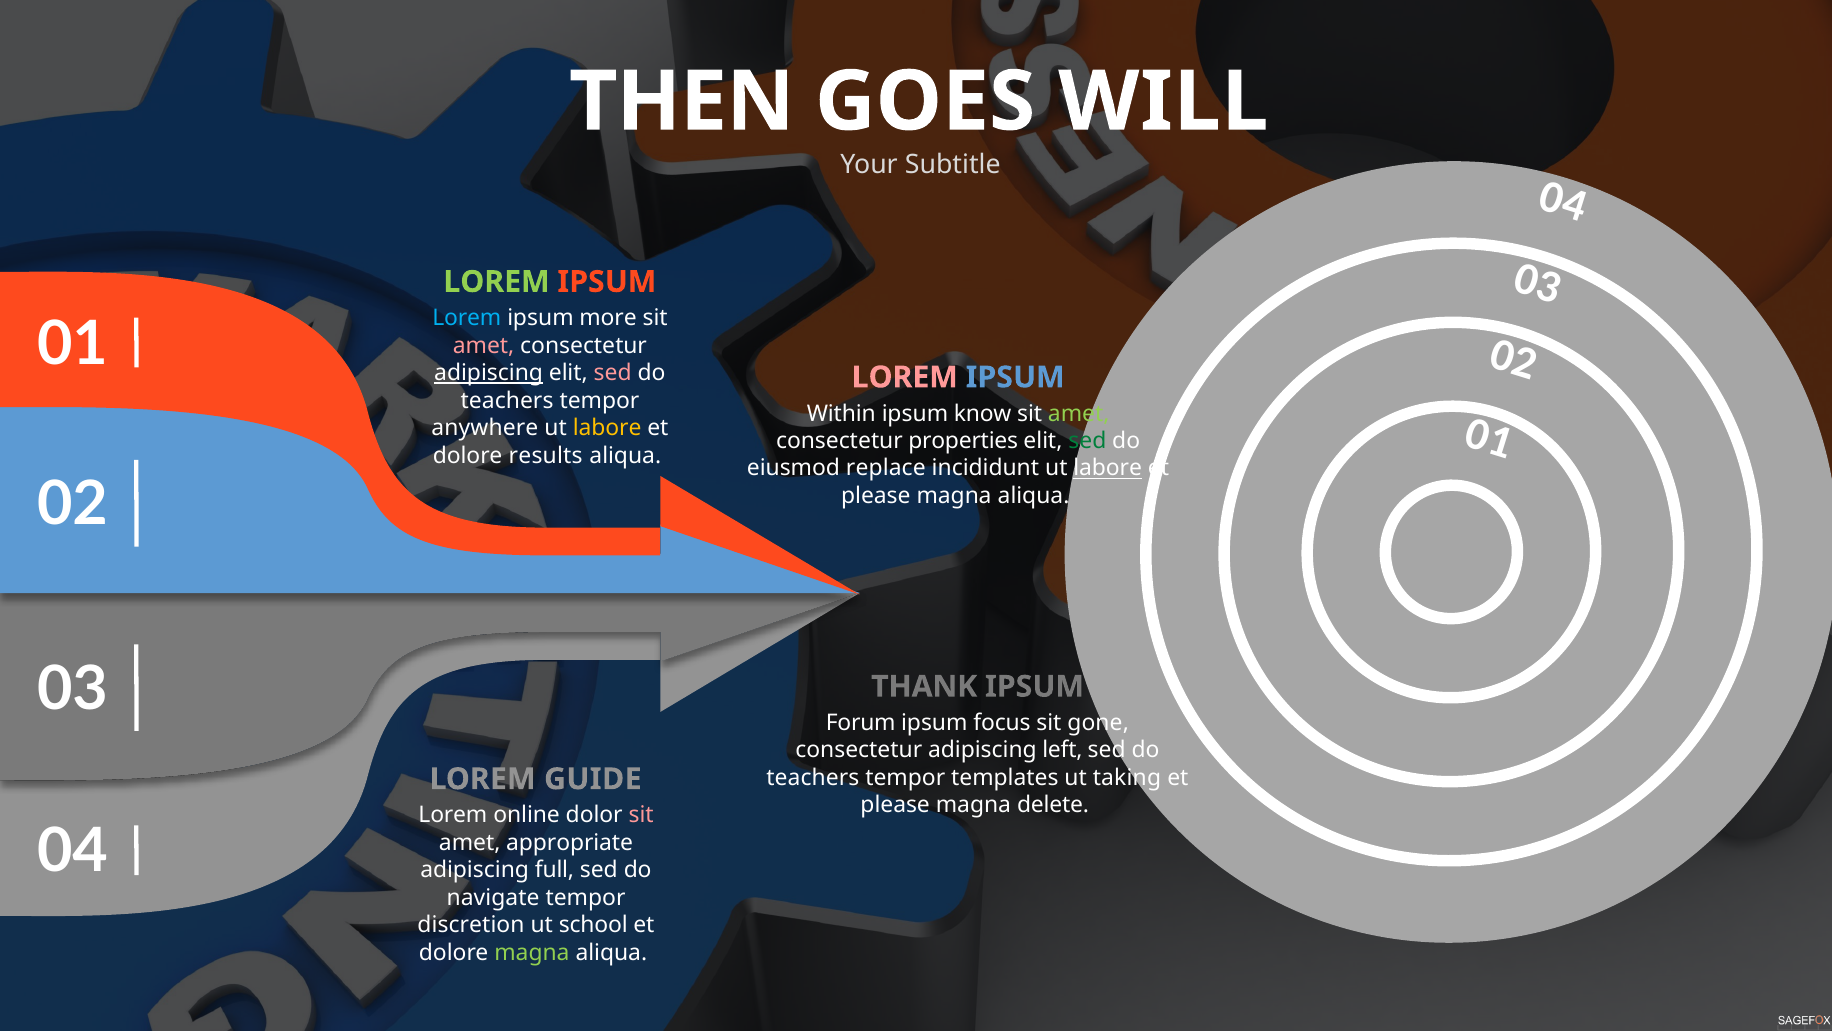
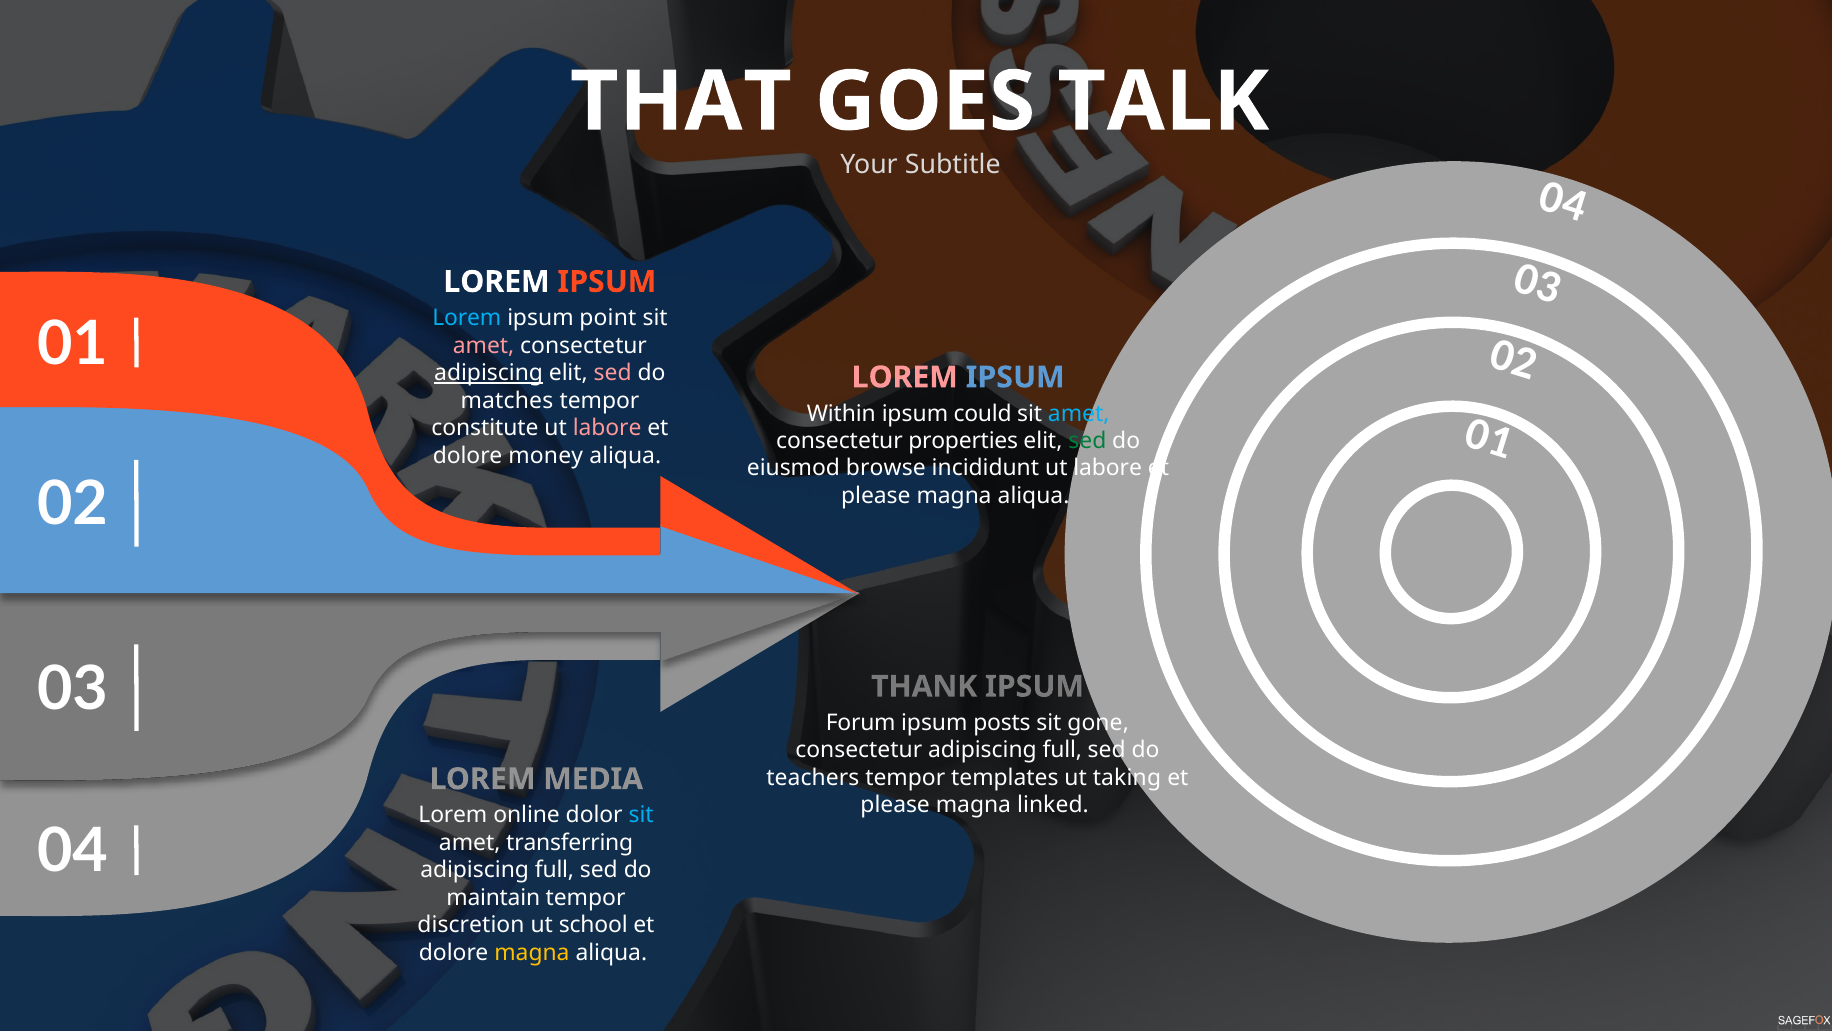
THEN: THEN -> THAT (681, 102)
WILL: WILL -> TALK (1163, 102)
LOREM colour: light green -> white (497, 282)
more: more -> point (608, 318)
teachers: teachers -> matches (507, 400)
know: know -> could (983, 413)
amet colour: light green -> light blue (1079, 413)
anywhere: anywhere -> constitute (485, 428)
labore colour: yellow -> pink (607, 428)
results: results -> money (546, 455)
replace: replace -> browse (886, 468)
labore underline: present -> none (1108, 468)
focus: focus -> posts (1002, 722)
consectetur adipiscing left: left -> full (1062, 750)
GUIDE: GUIDE -> MEDIA (593, 779)
delete: delete -> linked (1053, 805)
sit colour: pink -> light blue (641, 815)
appropriate: appropriate -> transferring (570, 842)
navigate: navigate -> maintain (493, 897)
magna colour: light green -> yellow (532, 952)
